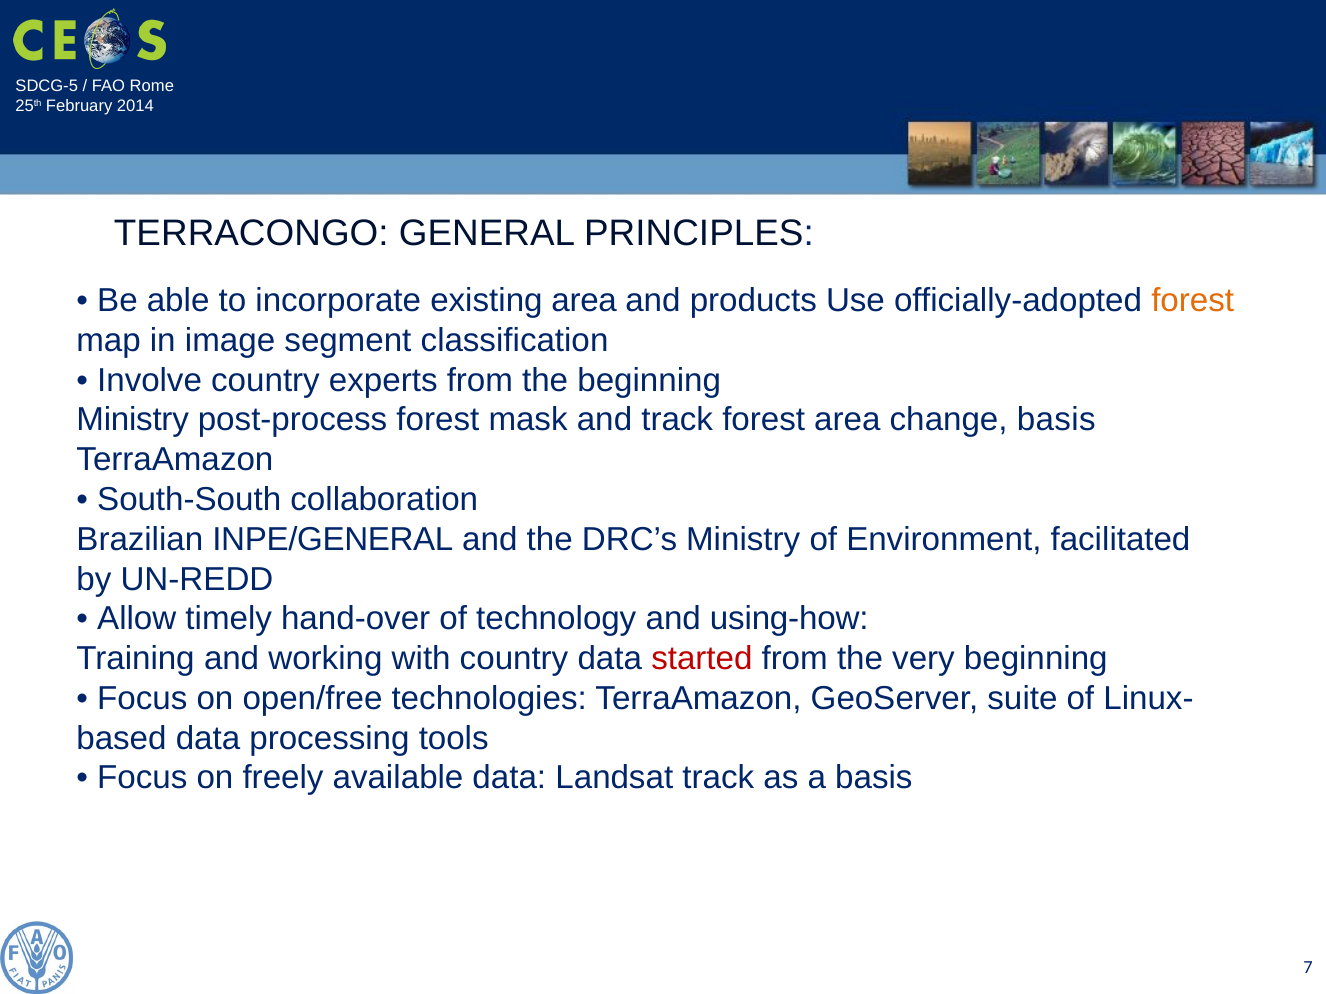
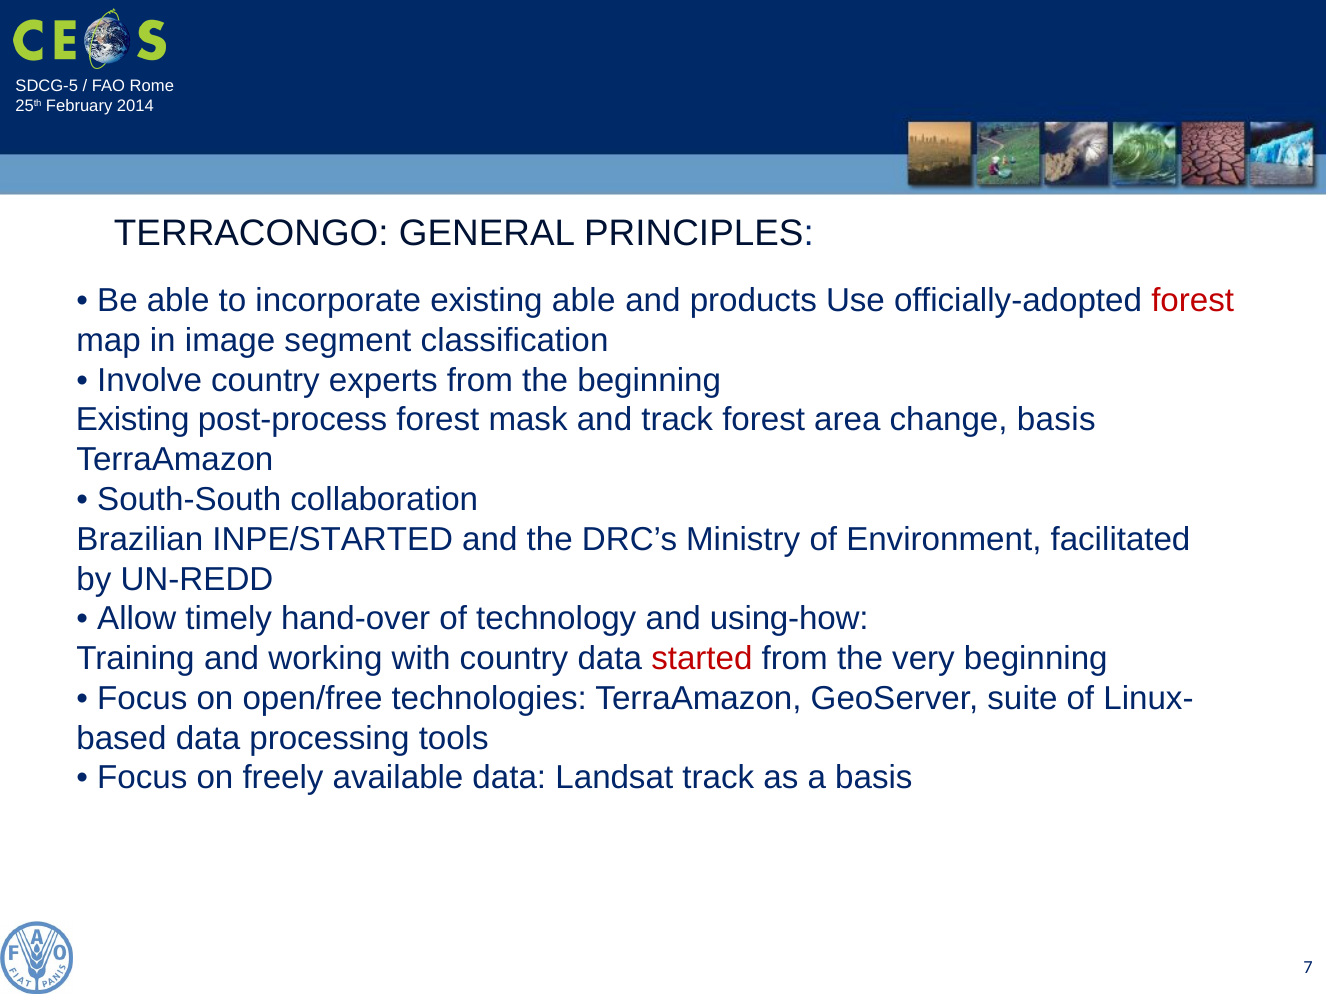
existing area: area -> able (584, 301)
forest colour: orange -> red (1193, 301)
Ministry: Ministry -> Existing (133, 420)
INPE/GENERAL: INPE/GENERAL -> INPE/STARTED (333, 540)
